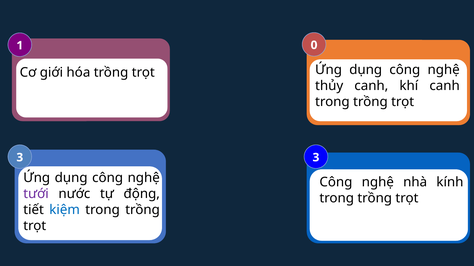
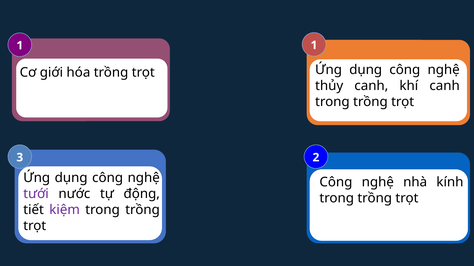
1 0: 0 -> 1 (314, 45)
3 3: 3 -> 2 (316, 158)
kiệm colour: blue -> purple (65, 210)
